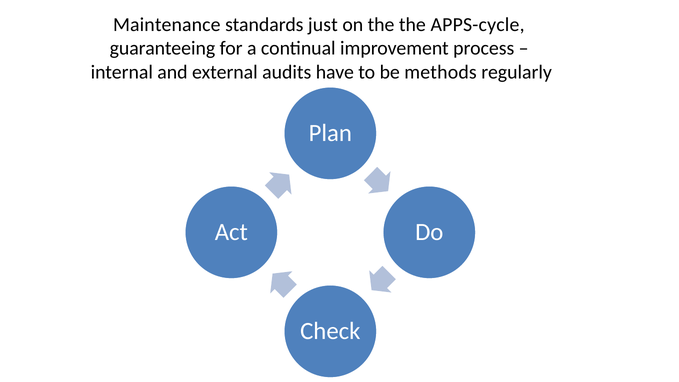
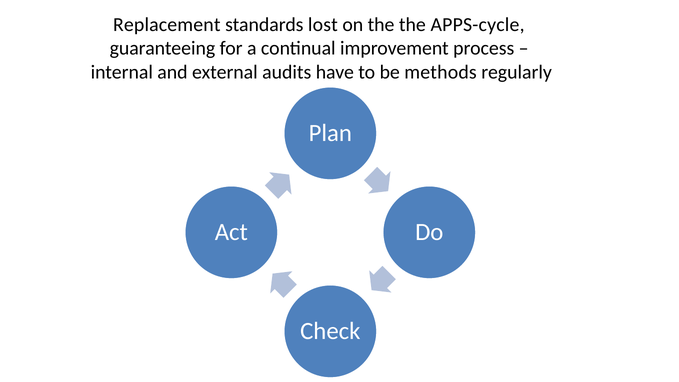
Maintenance: Maintenance -> Replacement (167, 25)
just: just -> lost (323, 25)
